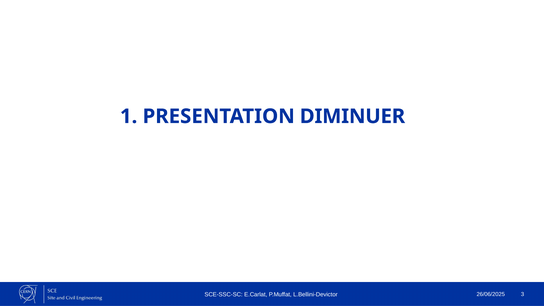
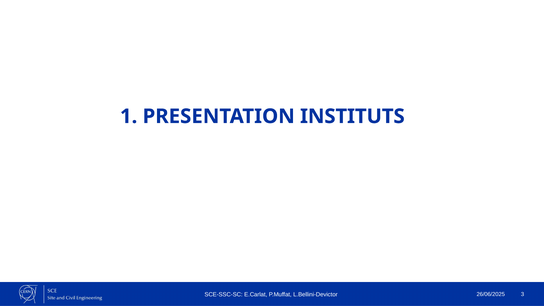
DIMINUER: DIMINUER -> INSTITUTS (352, 116)
